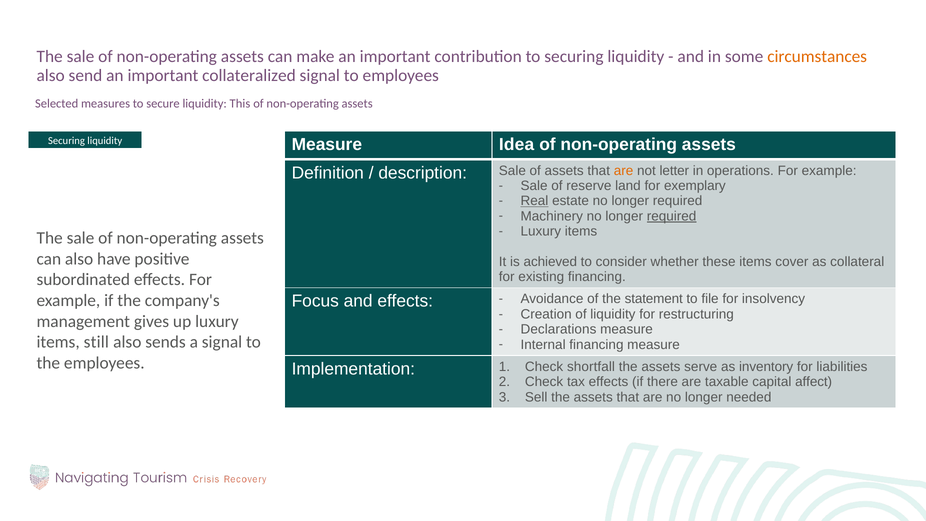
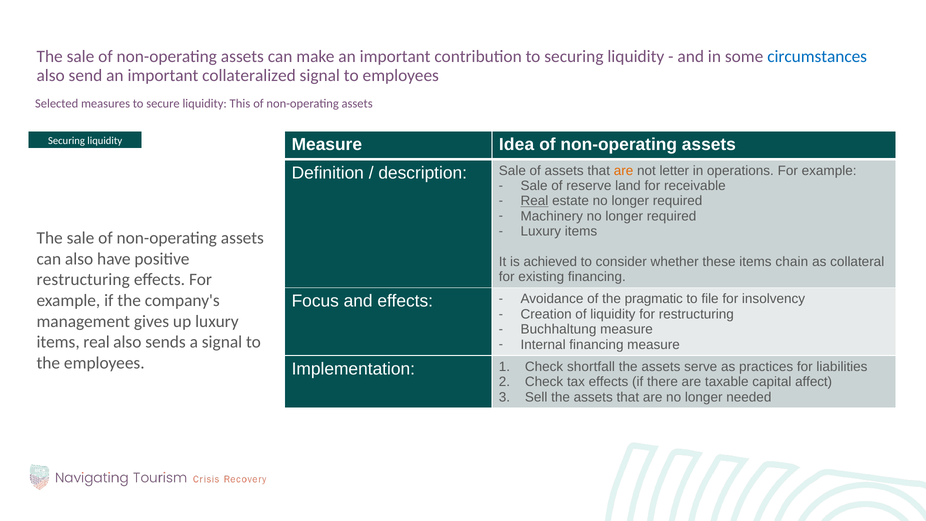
circumstances colour: orange -> blue (817, 57)
exemplary: exemplary -> receivable (695, 186)
required underline: present -> none (672, 216)
cover: cover -> chain (792, 262)
subordinated: subordinated -> restructuring (83, 280)
statement: statement -> pragmatic (654, 299)
Declarations: Declarations -> Buchhaltung (558, 329)
items still: still -> real (97, 342)
inventory: inventory -> practices (766, 367)
